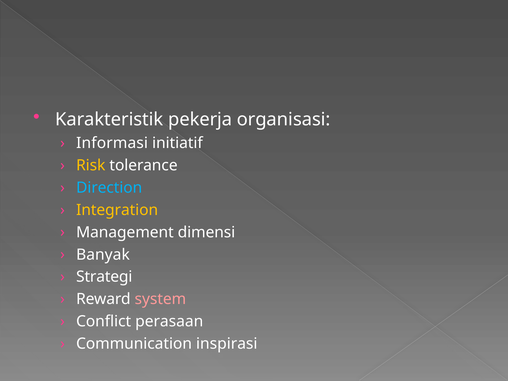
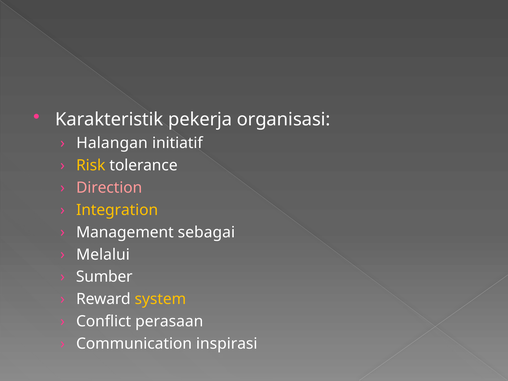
Informasi: Informasi -> Halangan (112, 143)
Direction colour: light blue -> pink (109, 188)
dimensi: dimensi -> sebagai (206, 232)
Banyak: Banyak -> Melalui (103, 255)
Strategi: Strategi -> Sumber (104, 277)
system colour: pink -> yellow (160, 299)
